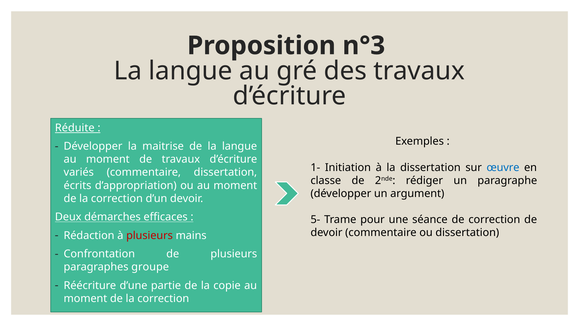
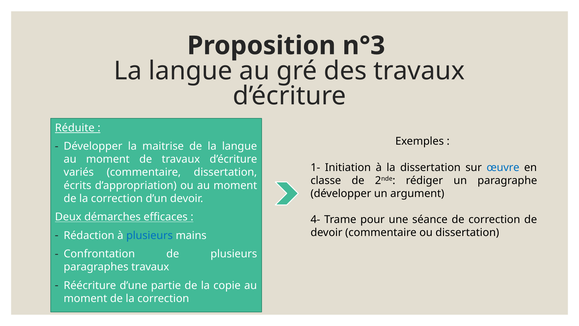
5-: 5- -> 4- (315, 219)
plusieurs colour: red -> blue (150, 235)
paragraphes groupe: groupe -> travaux (150, 267)
